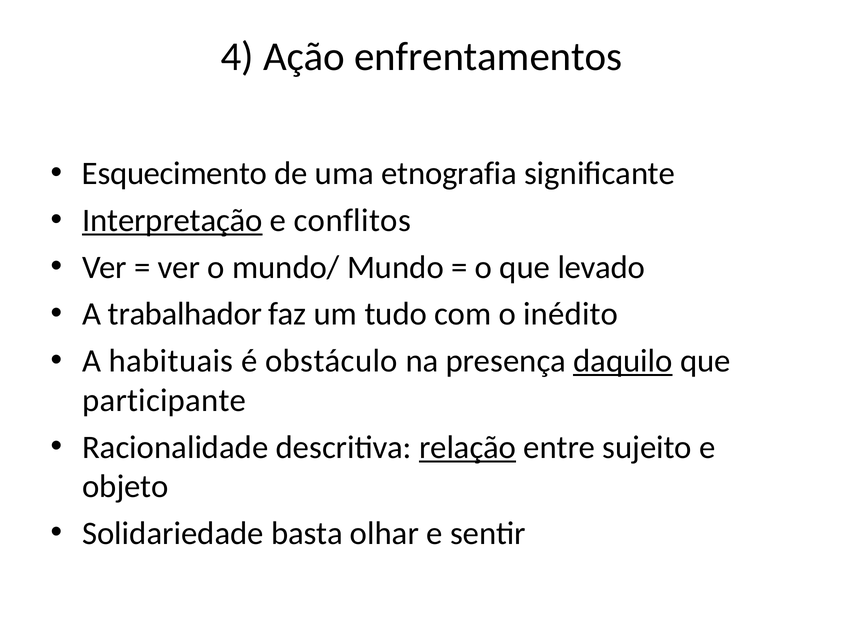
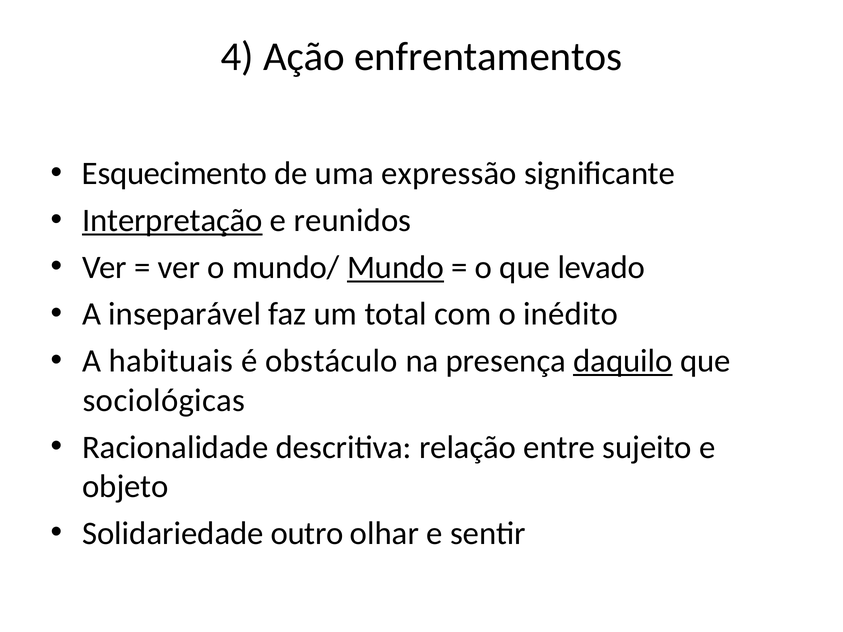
etnografia: etnografia -> expressão (449, 174)
conflitos: conflitos -> reunidos (352, 221)
Mundo underline: none -> present (395, 267)
trabalhador: trabalhador -> inseparável (185, 314)
tudo: tudo -> total (396, 314)
participante: participante -> sociológicas (164, 401)
relação underline: present -> none (468, 447)
basta: basta -> outro (307, 534)
